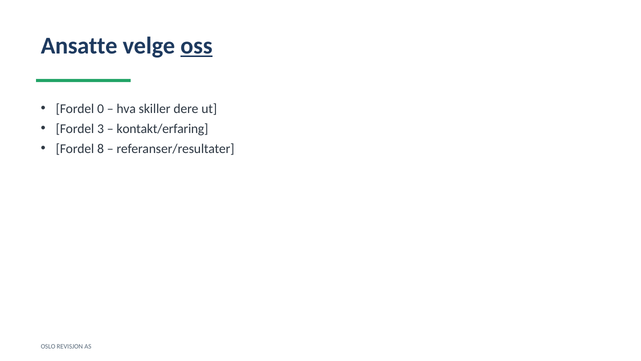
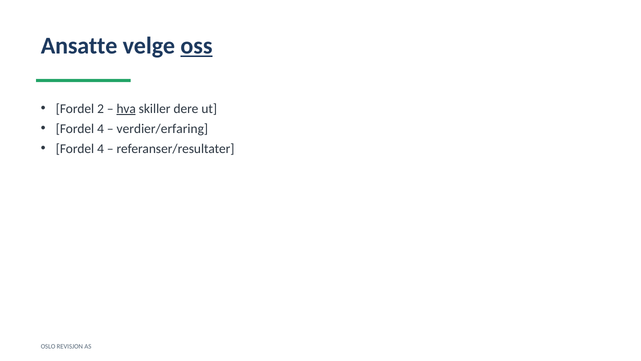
0: 0 -> 2 (101, 109)
hva underline: none -> present (126, 109)
3: 3 -> 4 (101, 129)
kontakt/erfaring: kontakt/erfaring -> verdier/erfaring (162, 129)
8: 8 -> 4 (101, 149)
